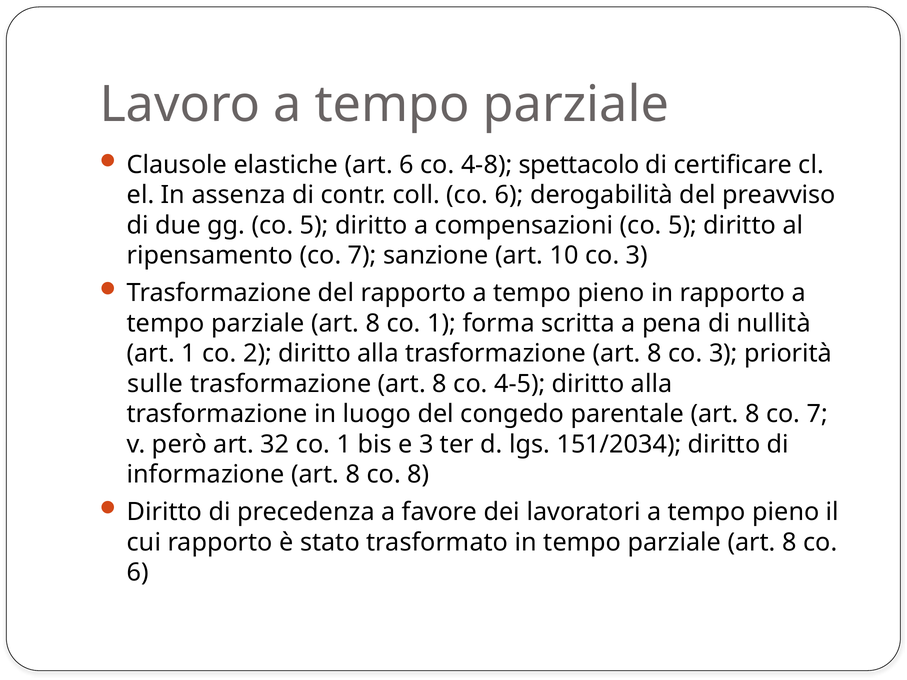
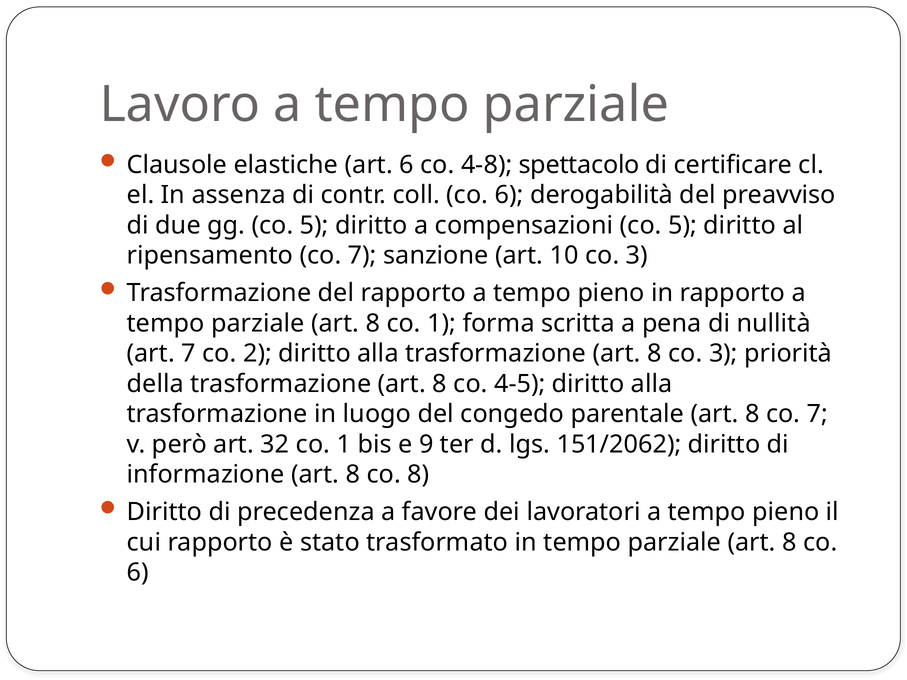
art 1: 1 -> 7 (189, 354)
sulle: sulle -> della (155, 384)
e 3: 3 -> 9 (426, 445)
151/2034: 151/2034 -> 151/2062 (619, 445)
